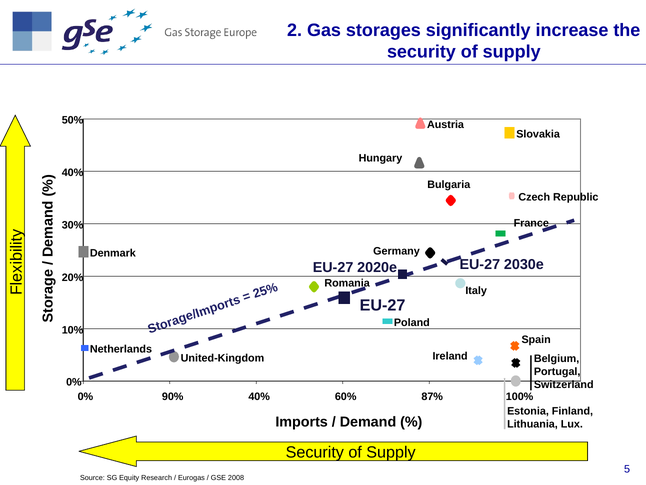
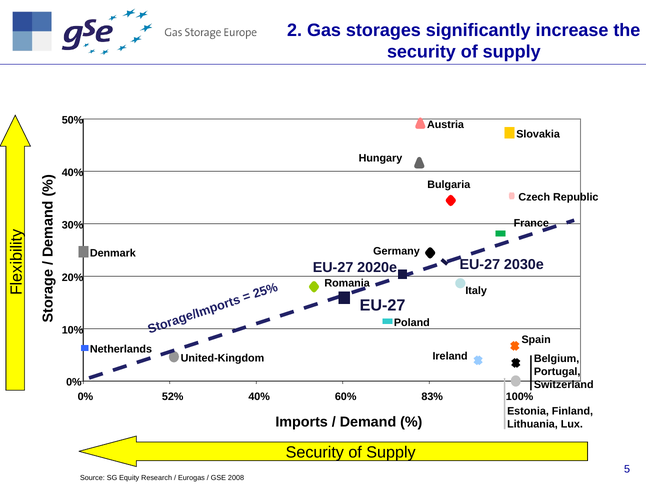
90%: 90% -> 52% (173, 396)
87%: 87% -> 83% (432, 396)
